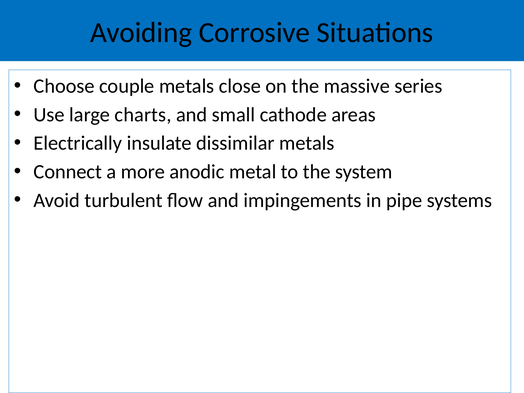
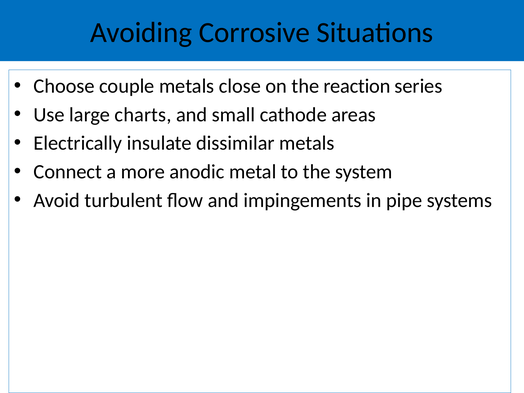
massive: massive -> reaction (357, 86)
